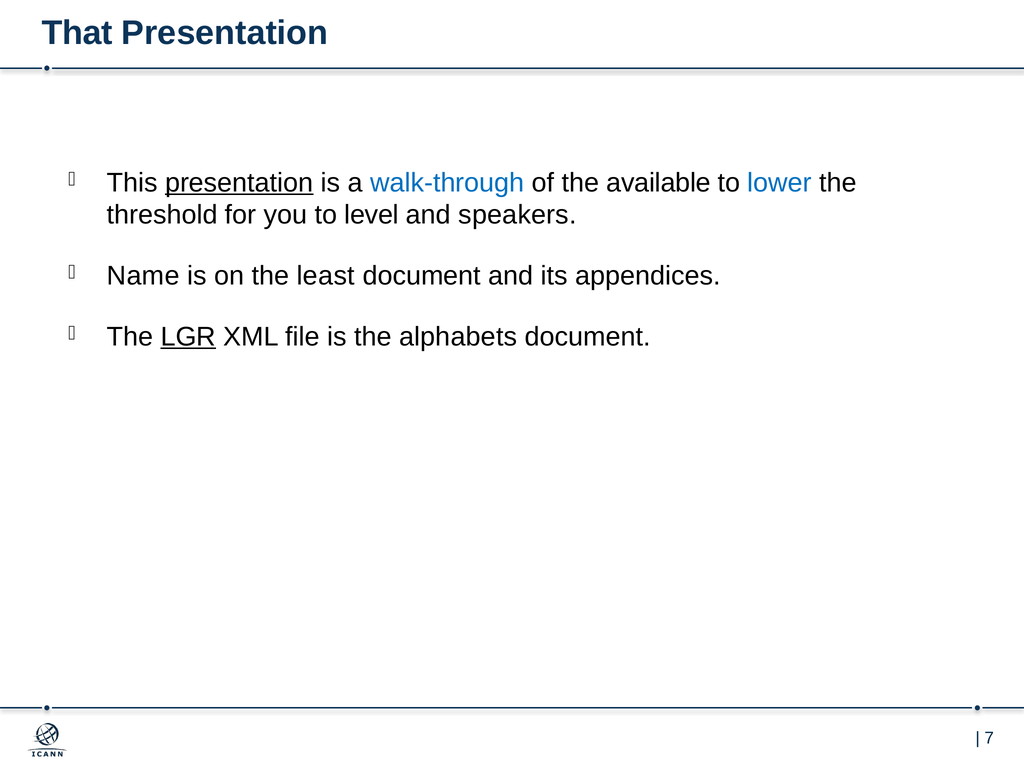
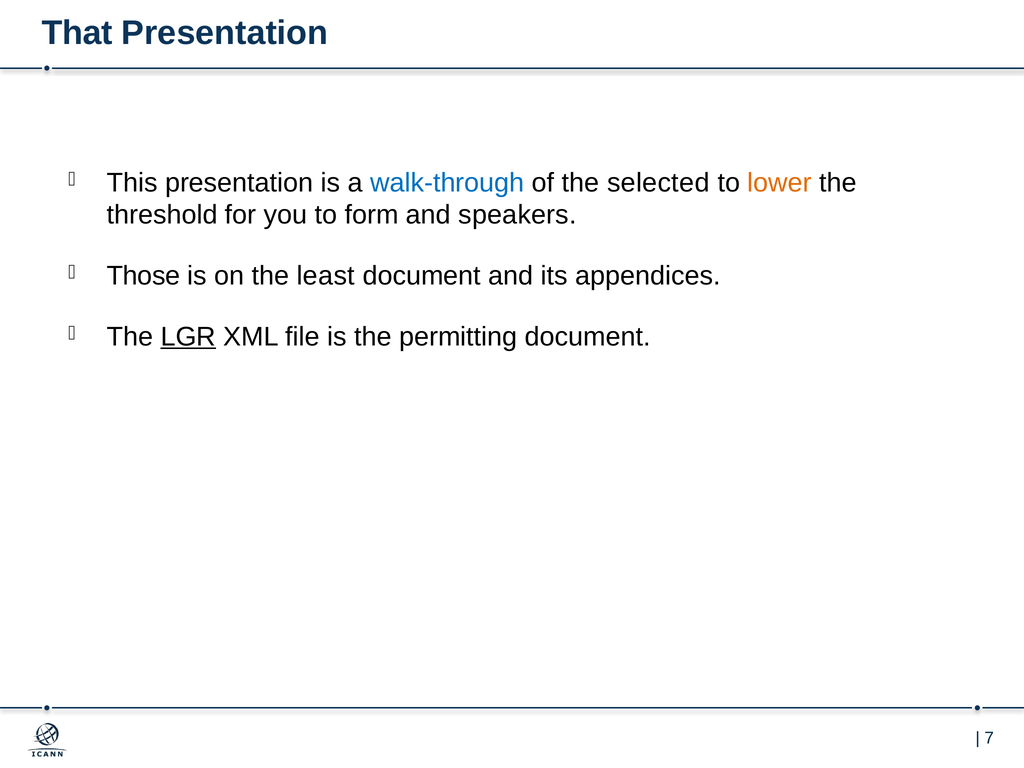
presentation underline: present -> none (239, 183)
available: available -> selected (658, 183)
lower colour: blue -> orange (780, 183)
level: level -> form (372, 215)
Name: Name -> Those (143, 276)
alphabets: alphabets -> permitting (458, 337)
